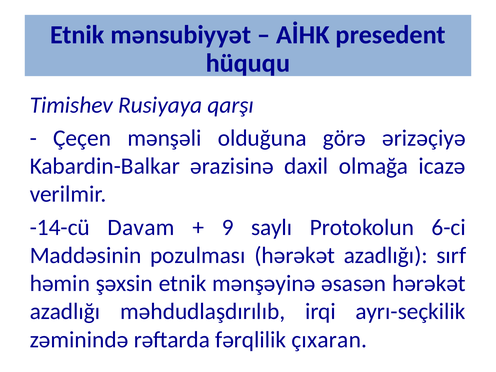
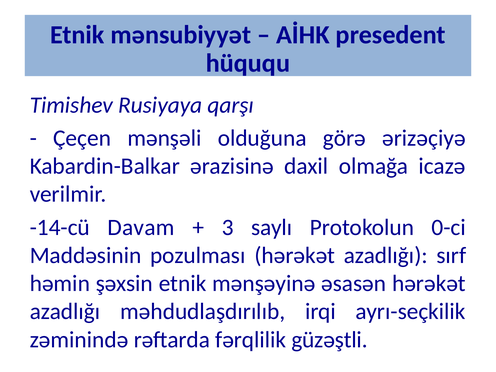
9: 9 -> 3 (228, 227)
6-ci: 6-ci -> 0-ci (449, 227)
çıxaran: çıxaran -> güzəştli (330, 340)
